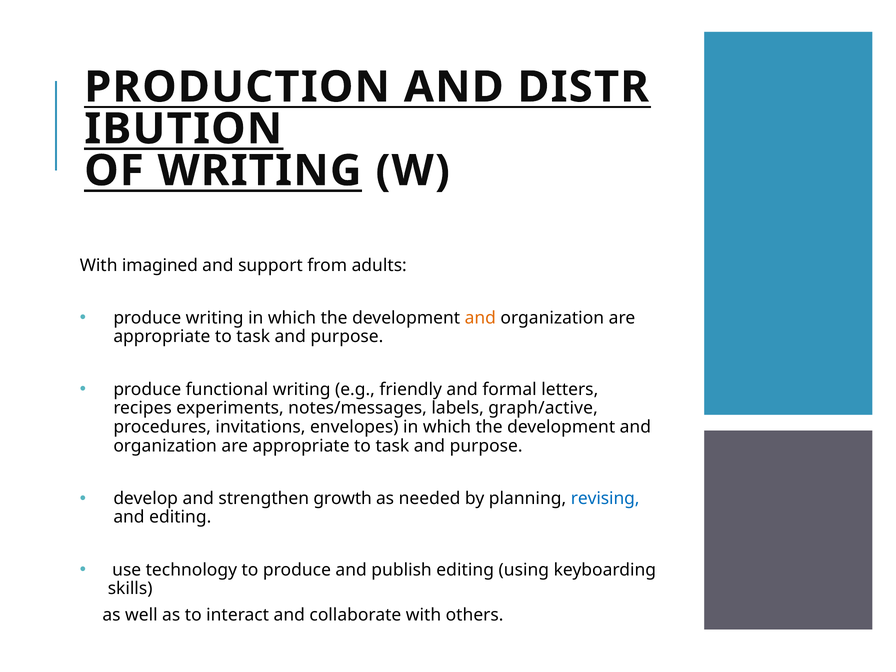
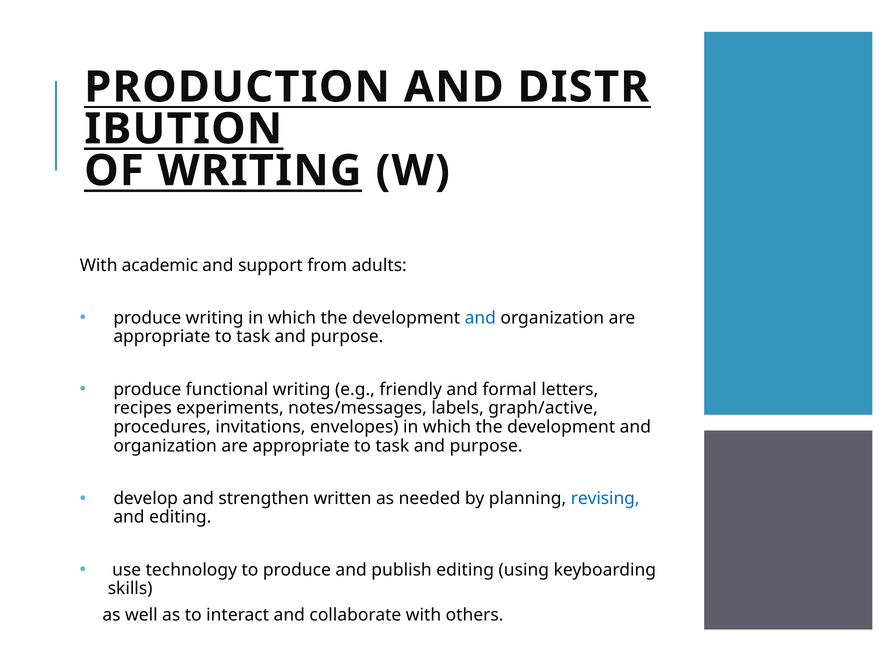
imagined: imagined -> academic (160, 265)
and colour: orange -> blue (480, 318)
growth: growth -> written (343, 498)
